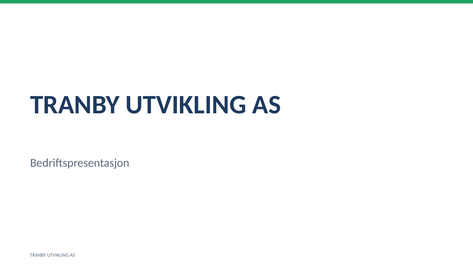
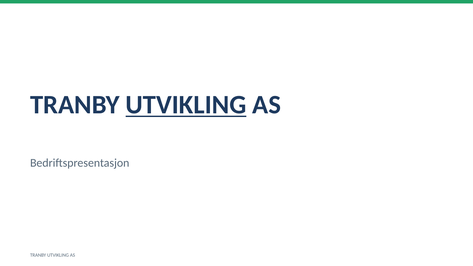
UTVIKLING underline: none -> present (186, 105)
